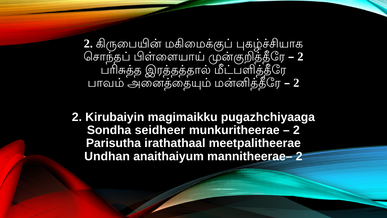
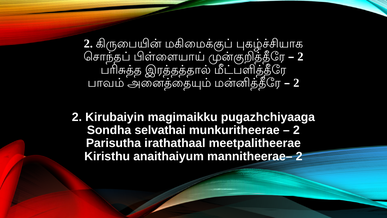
seidheer: seidheer -> selvathai (160, 130)
Undhan: Undhan -> Kiristhu (107, 156)
